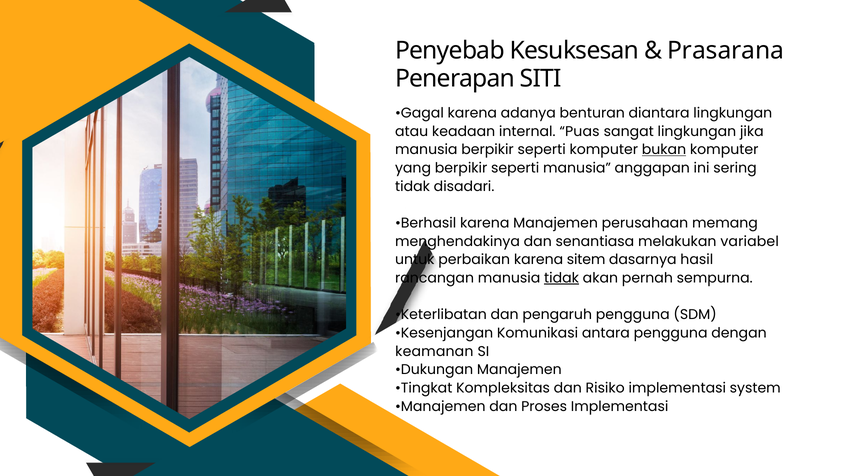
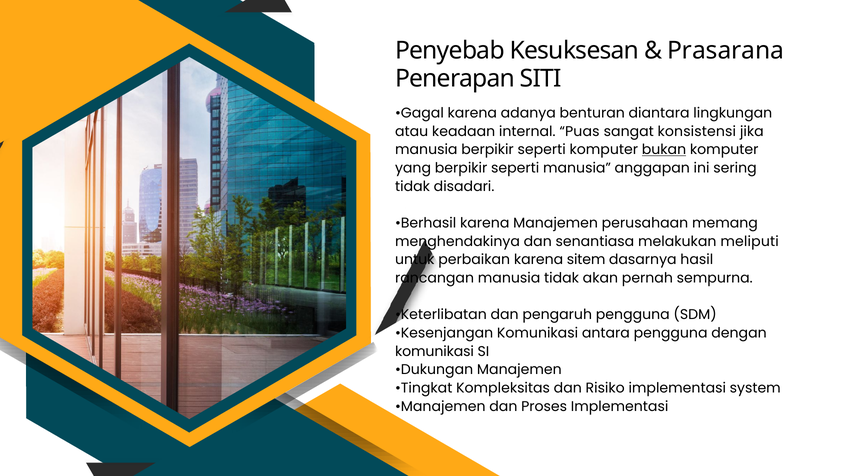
sangat lingkungan: lingkungan -> konsistensi (697, 131)
variabel: variabel -> meliputi (750, 241)
tidak underline: present -> none (562, 278)
keamanan: keamanan -> komunikasi (434, 351)
